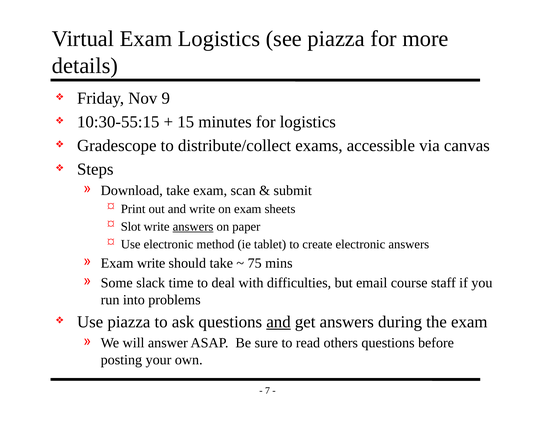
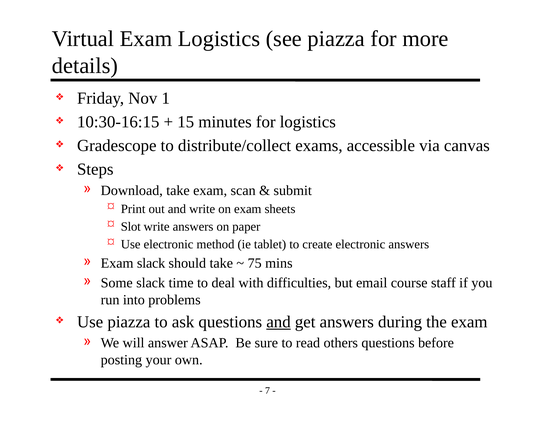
9: 9 -> 1 (166, 98)
10:30-55:15: 10:30-55:15 -> 10:30-16:15 (118, 122)
answers underline: present -> none (193, 226)
Exam write: write -> slack (151, 263)
